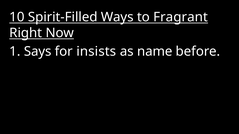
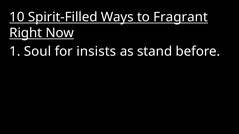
Says: Says -> Soul (38, 52)
name: name -> stand (155, 52)
